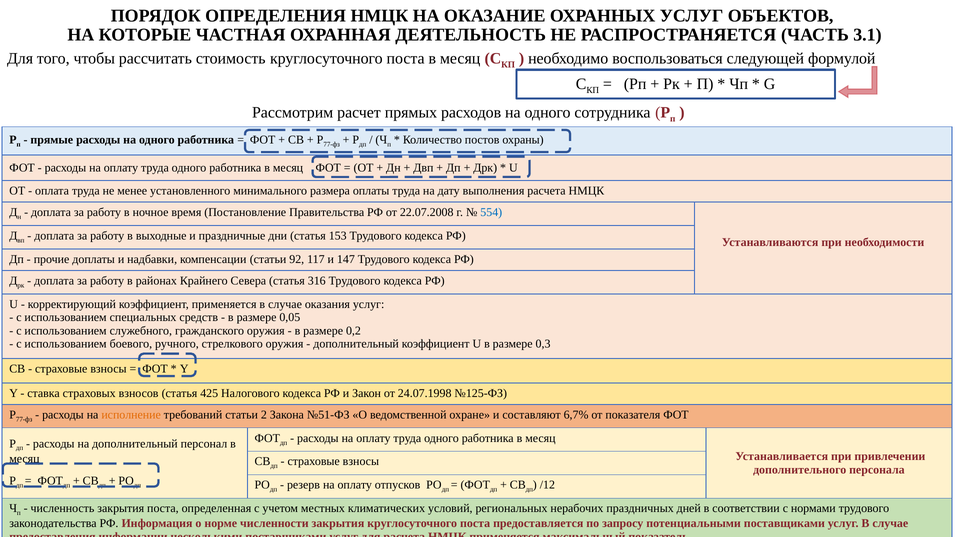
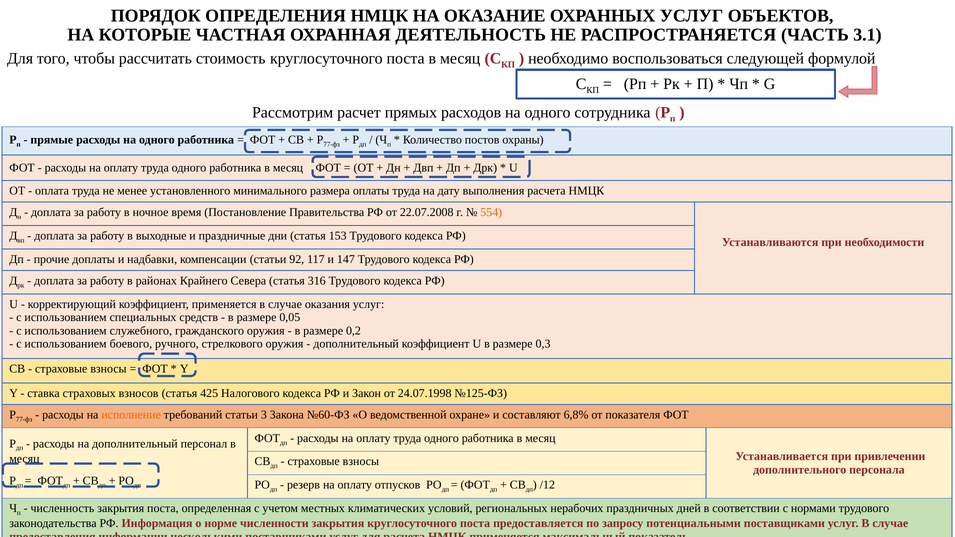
554 colour: blue -> orange (491, 212)
2: 2 -> 3 (264, 415)
№51-ФЗ: №51-ФЗ -> №60-ФЗ (328, 415)
6,7%: 6,7% -> 6,8% (576, 415)
